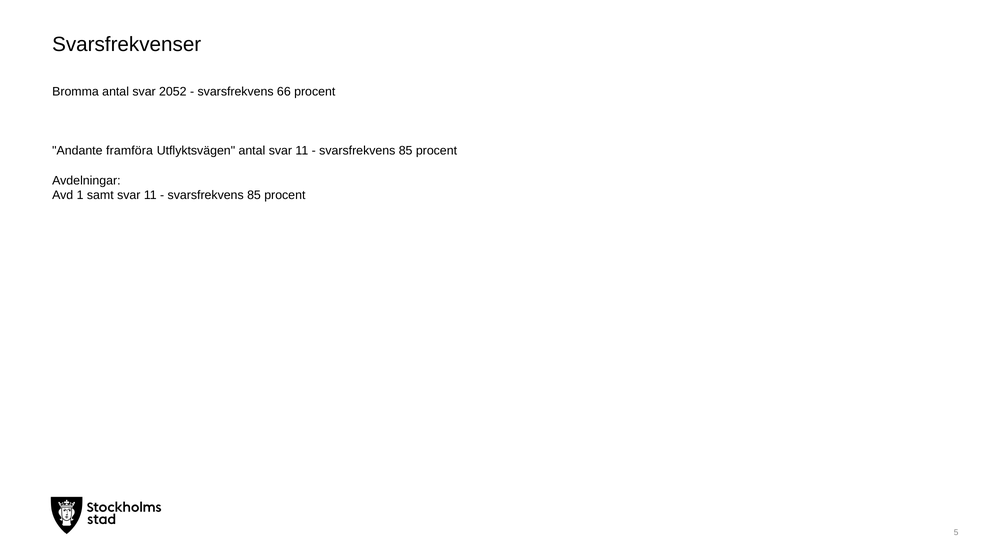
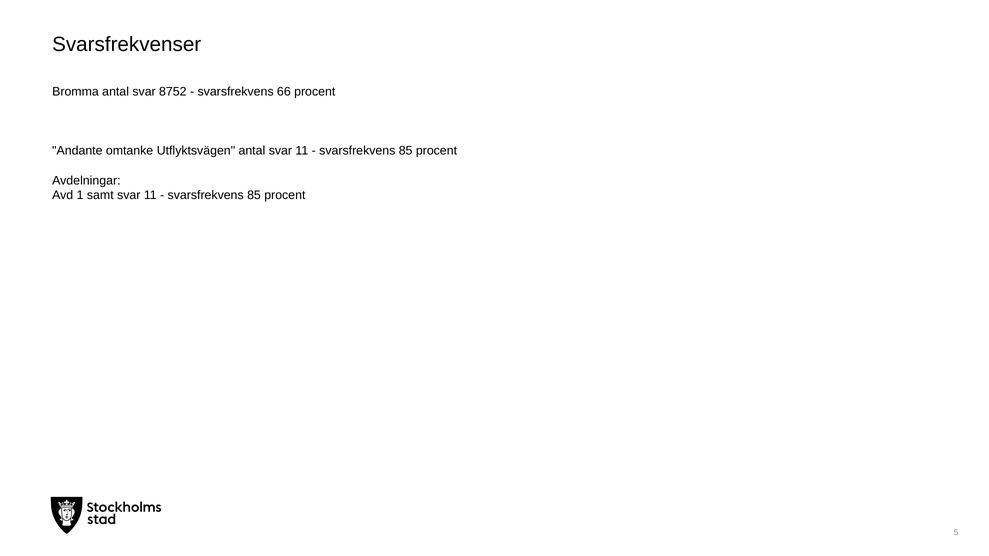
2052: 2052 -> 8752 (173, 92)
framföra: framföra -> omtanke (130, 151)
